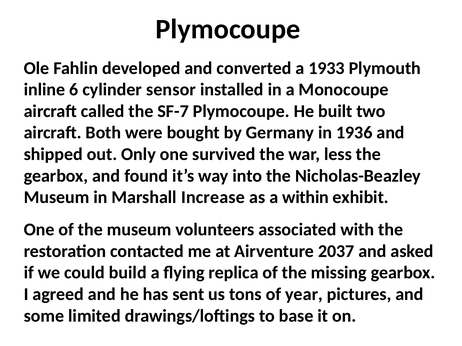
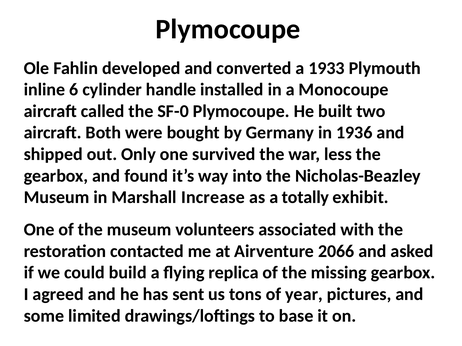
sensor: sensor -> handle (171, 90)
SF-7: SF-7 -> SF-0 (173, 111)
within: within -> totally (306, 198)
2037: 2037 -> 2066 (336, 252)
